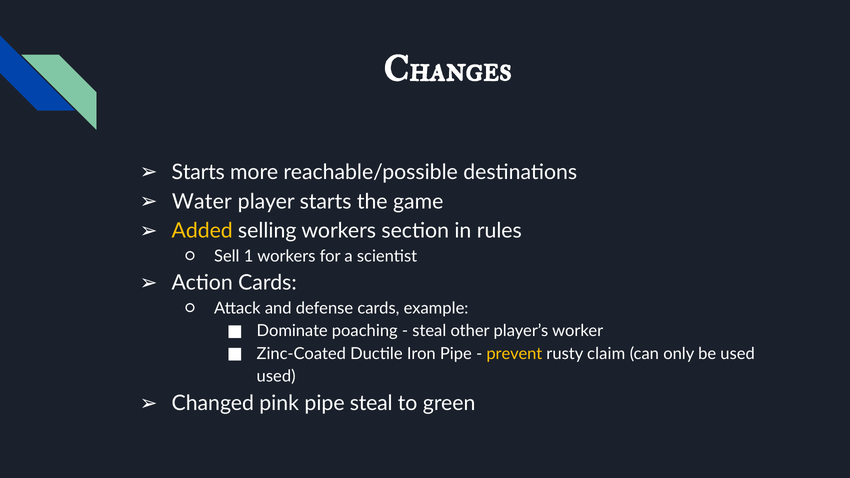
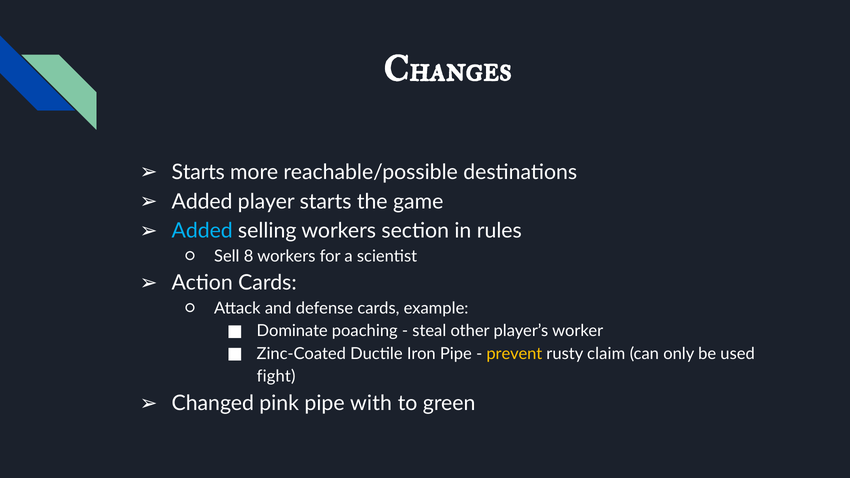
Water: Water -> Added (202, 202)
Added colour: yellow -> light blue (202, 231)
1: 1 -> 8 (249, 256)
used: used -> fight (276, 377)
pipe steal: steal -> with (371, 403)
